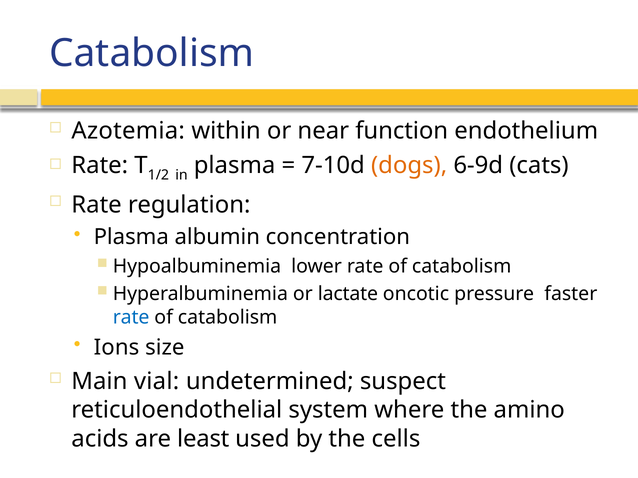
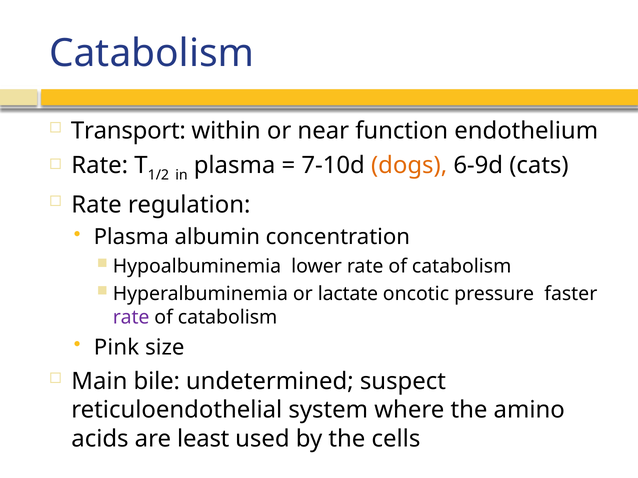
Azotemia: Azotemia -> Transport (128, 131)
rate colour: blue -> purple (131, 318)
Ions: Ions -> Pink (116, 348)
vial: vial -> bile (157, 382)
